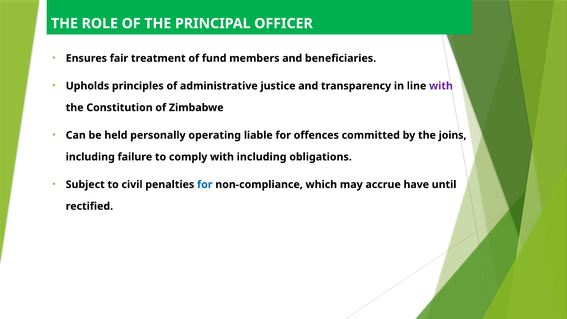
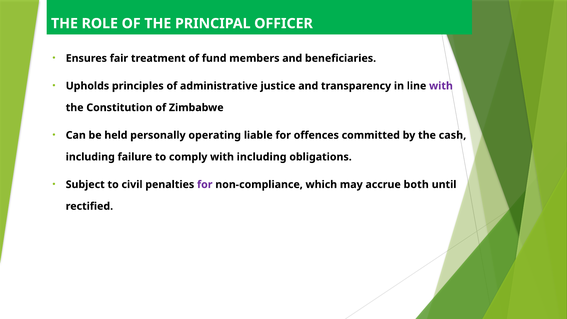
joins: joins -> cash (452, 135)
for colour: blue -> purple (205, 185)
have: have -> both (416, 185)
